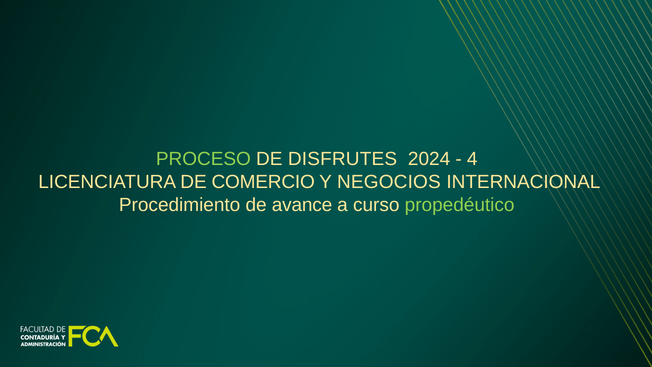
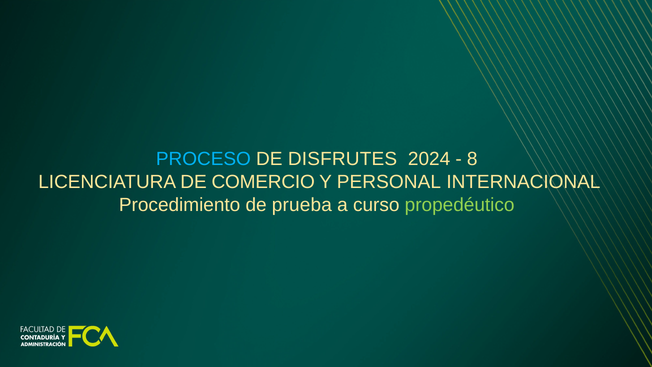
PROCESO colour: light green -> light blue (203, 159)
4: 4 -> 8 (472, 159)
NEGOCIOS: NEGOCIOS -> PERSONAL (389, 182)
avance: avance -> prueba (302, 205)
